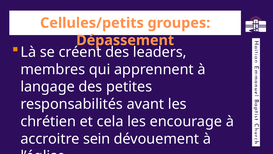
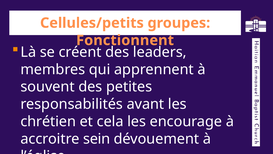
Dépassement: Dépassement -> Fonctionnent (125, 40)
langage: langage -> souvent (48, 87)
